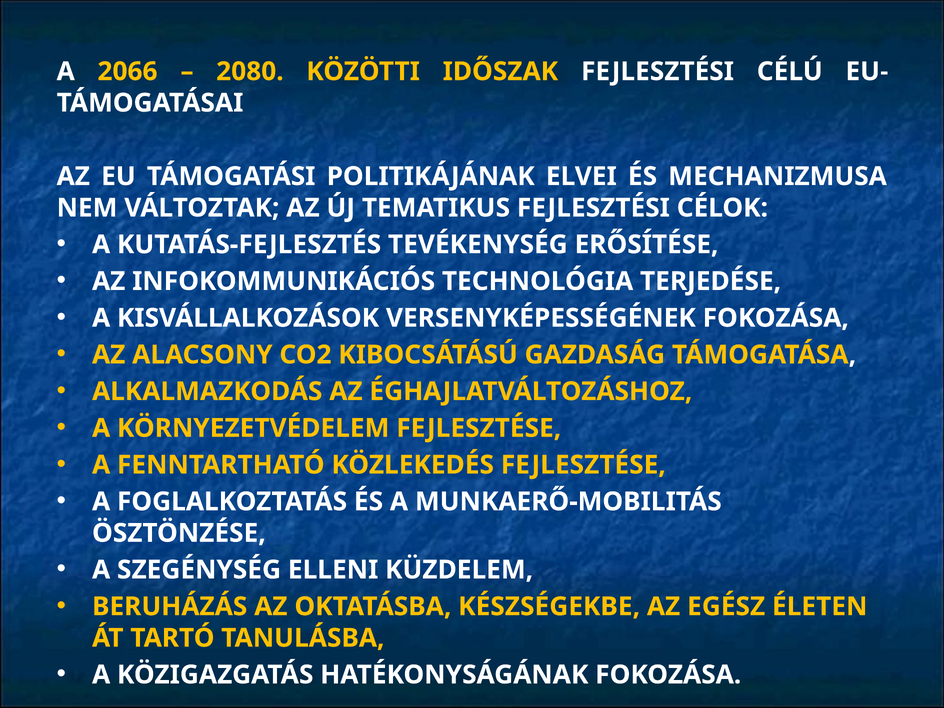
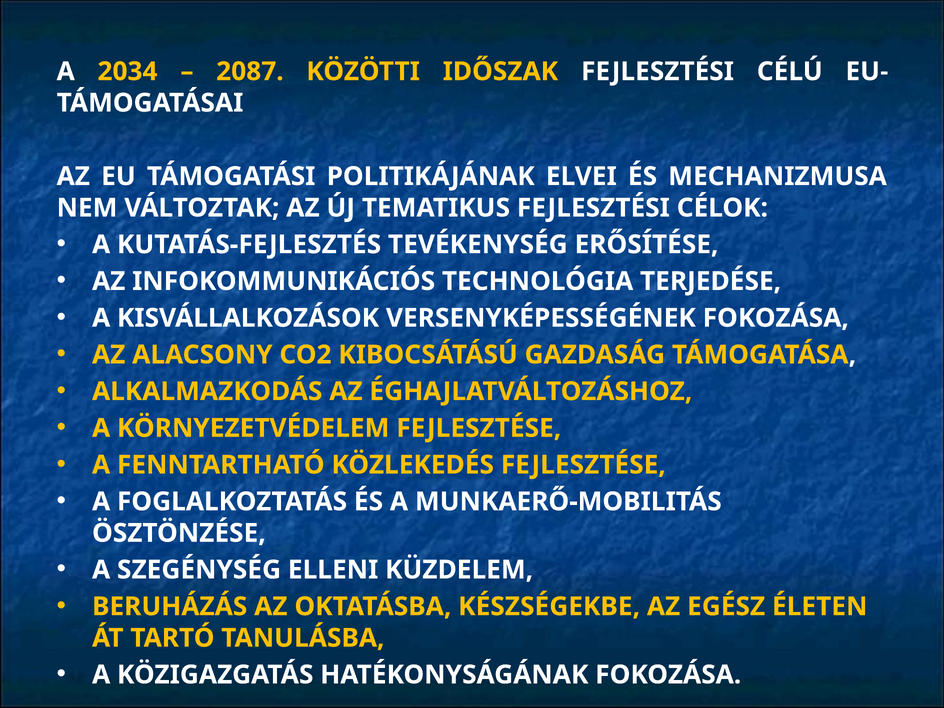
2066: 2066 -> 2034 (128, 71)
2080: 2080 -> 2087 (250, 71)
